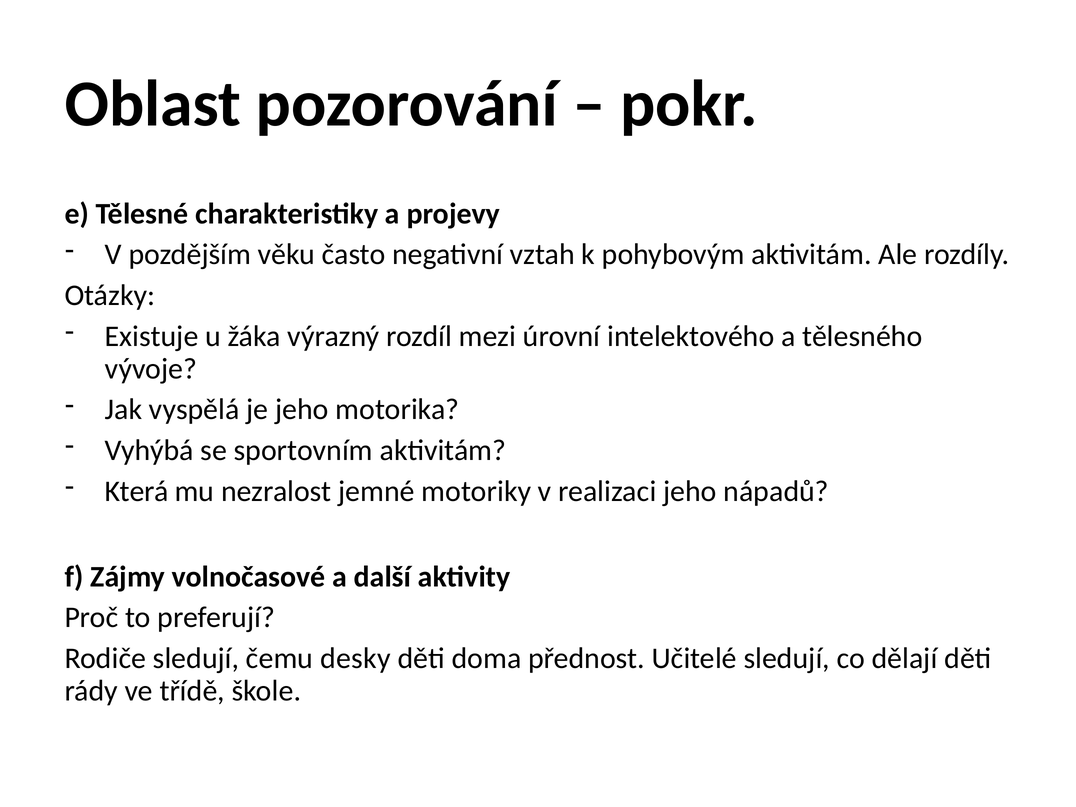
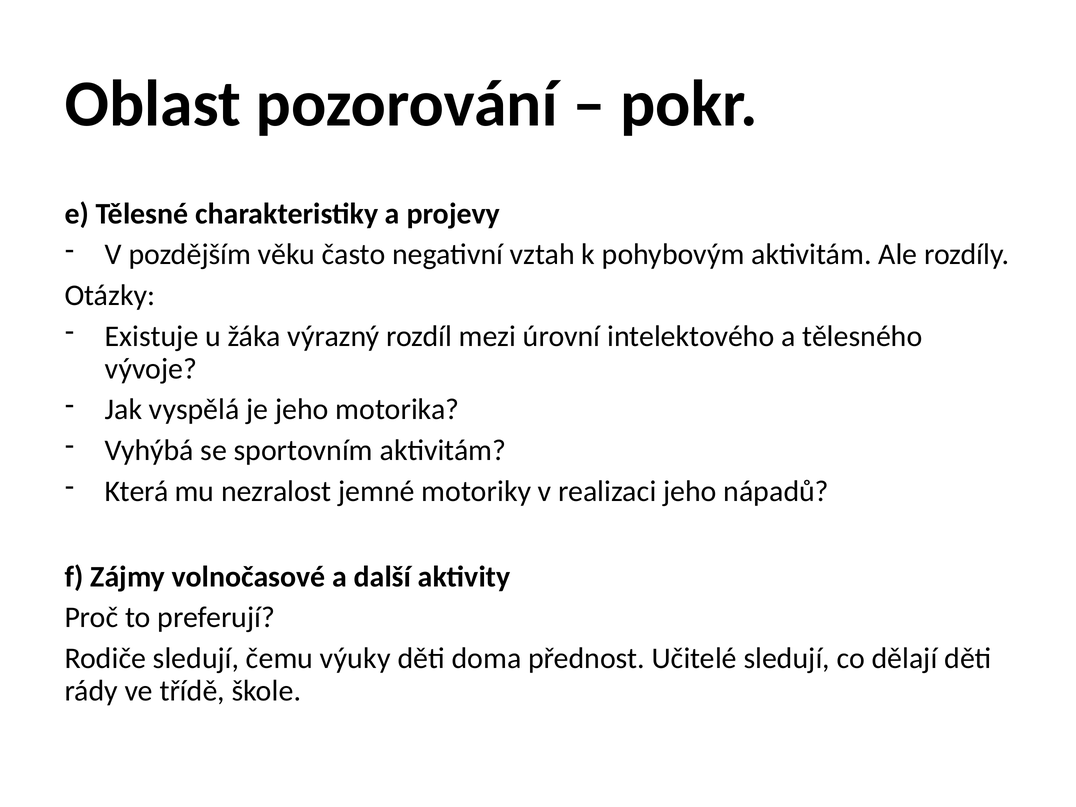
desky: desky -> výuky (355, 658)
